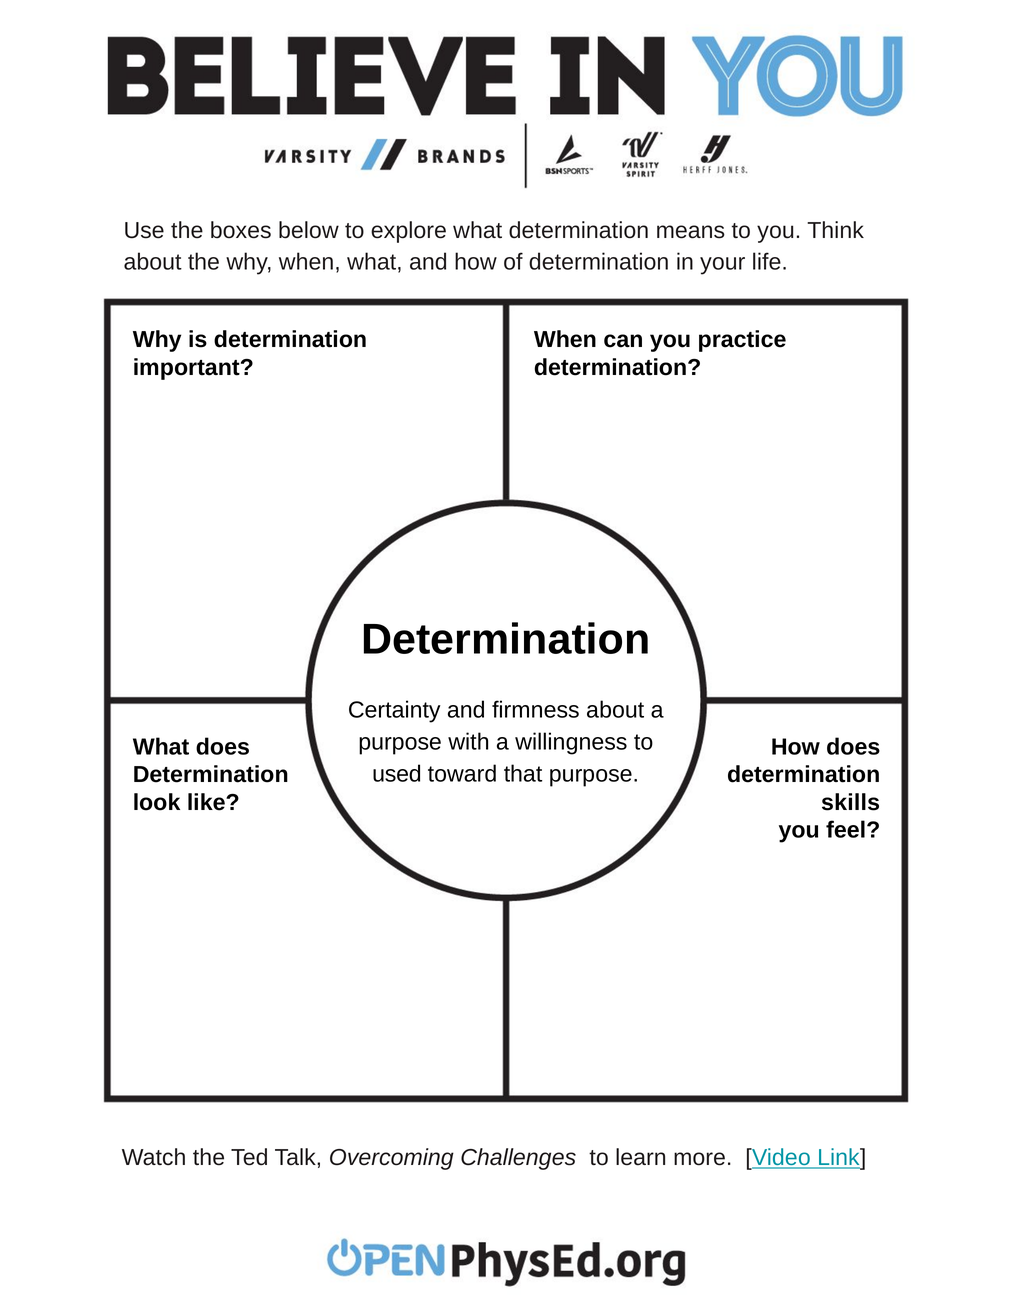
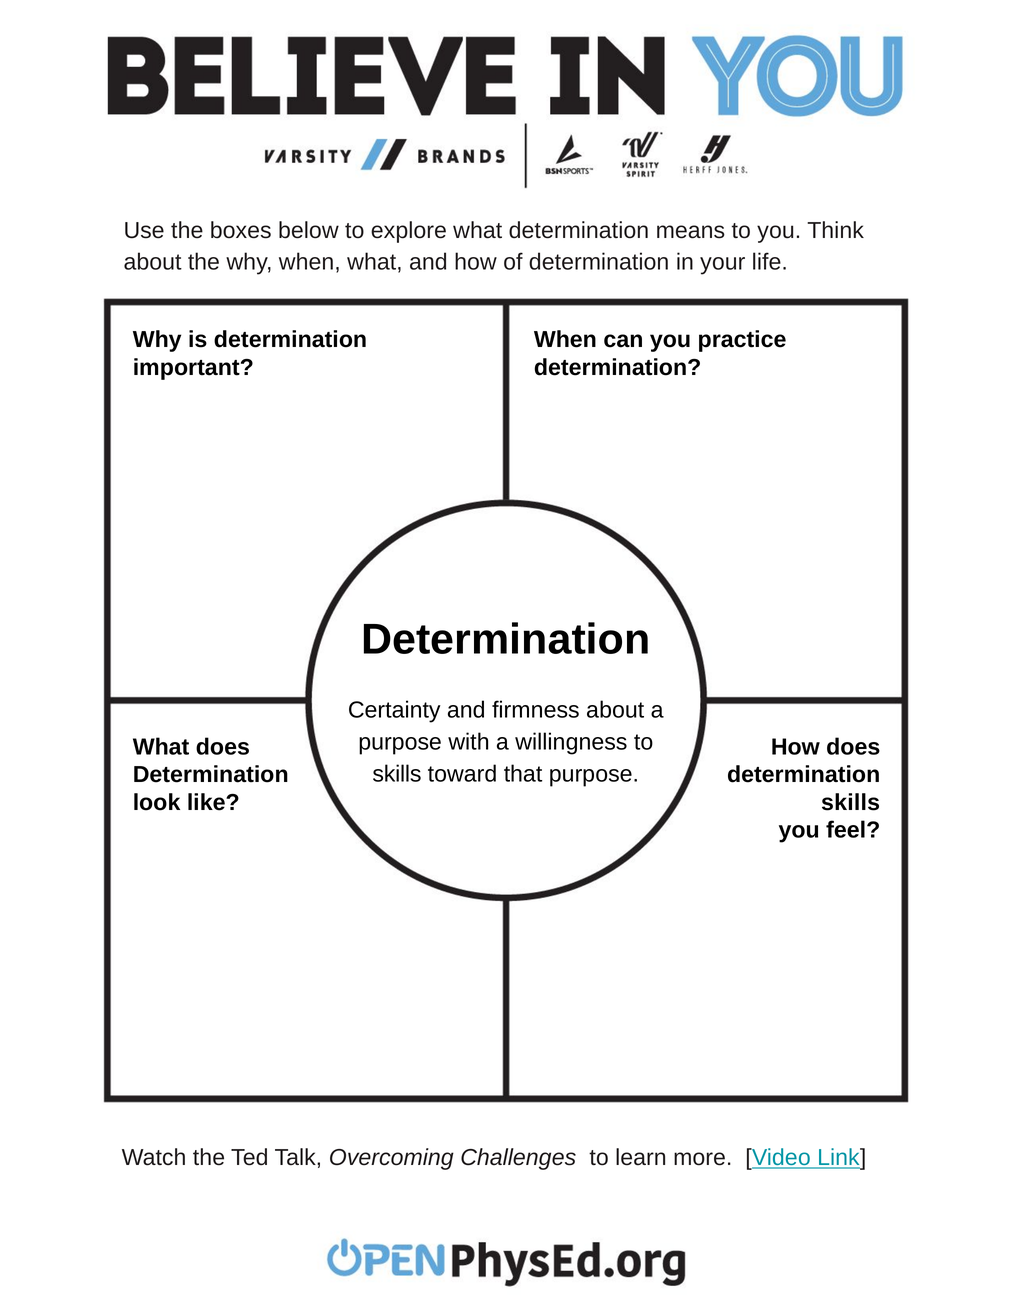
used: used -> skills (397, 774)
